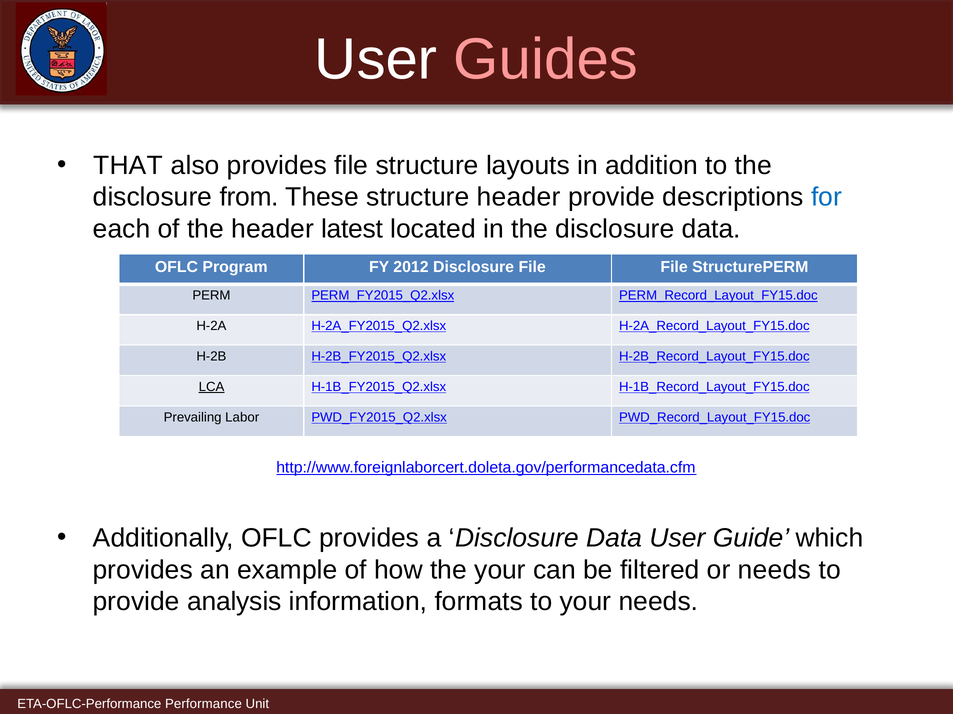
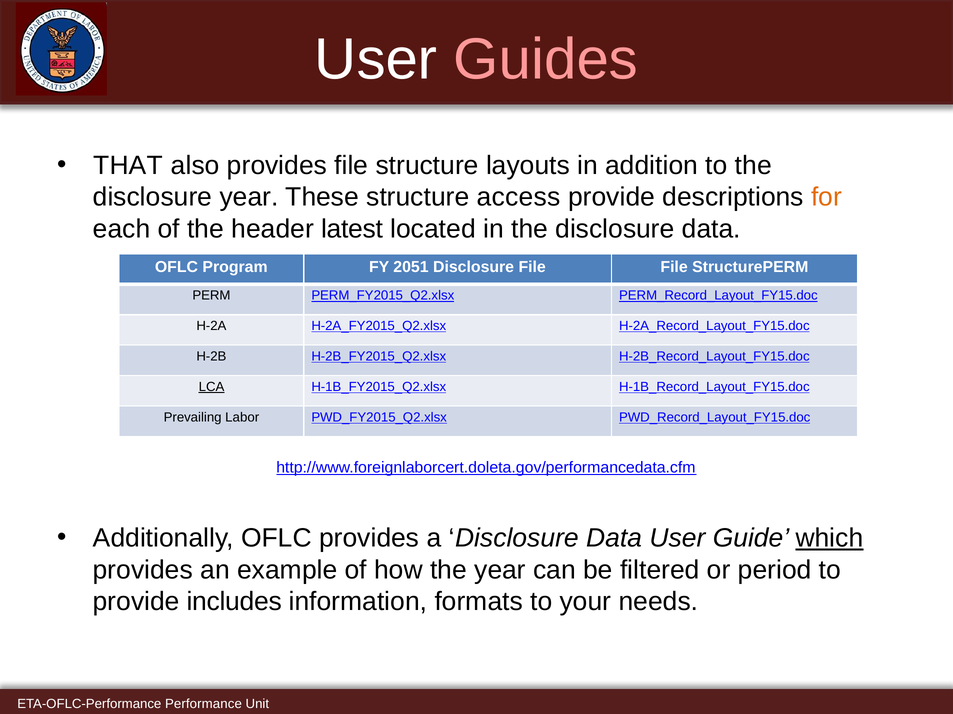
disclosure from: from -> year (249, 197)
structure header: header -> access (519, 197)
for colour: blue -> orange (827, 197)
2012: 2012 -> 2051 (411, 267)
which underline: none -> present (829, 539)
the your: your -> year (500, 571)
or needs: needs -> period (775, 571)
analysis: analysis -> includes (234, 602)
